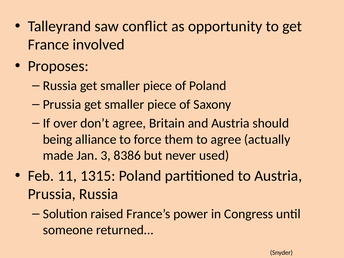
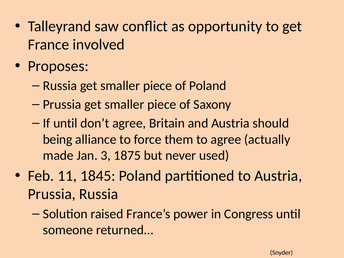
If over: over -> until (65, 123)
8386: 8386 -> 1875 (127, 155)
1315: 1315 -> 1845 (98, 176)
